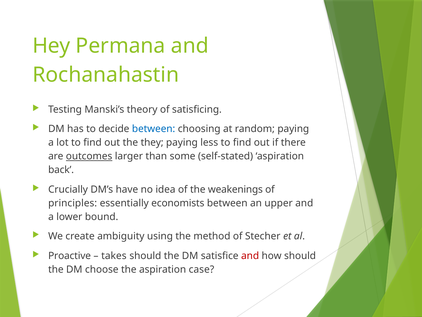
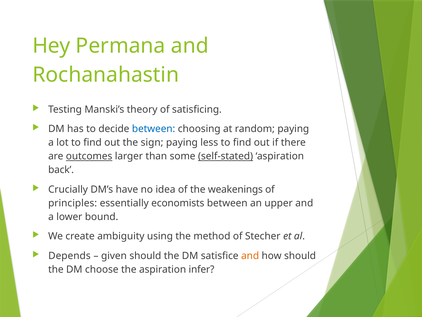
they: they -> sign (152, 142)
self-stated underline: none -> present (226, 156)
Proactive: Proactive -> Depends (69, 255)
takes: takes -> given (114, 255)
and colour: red -> orange (250, 255)
case: case -> infer (202, 269)
